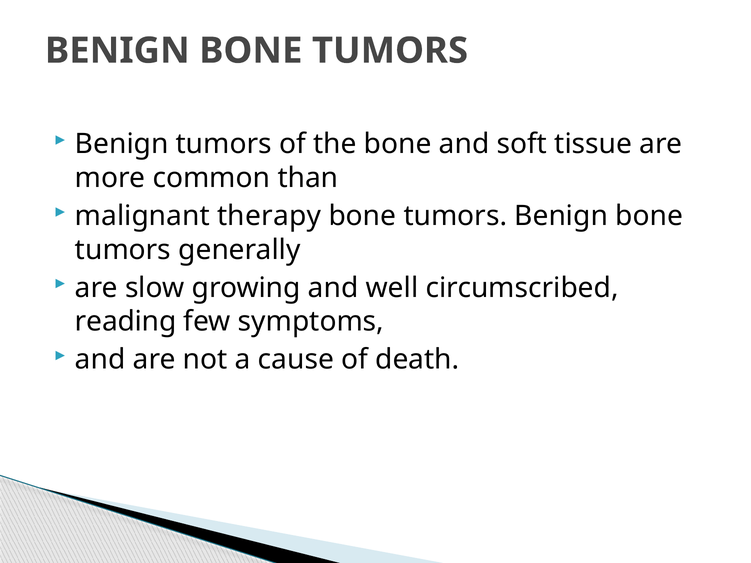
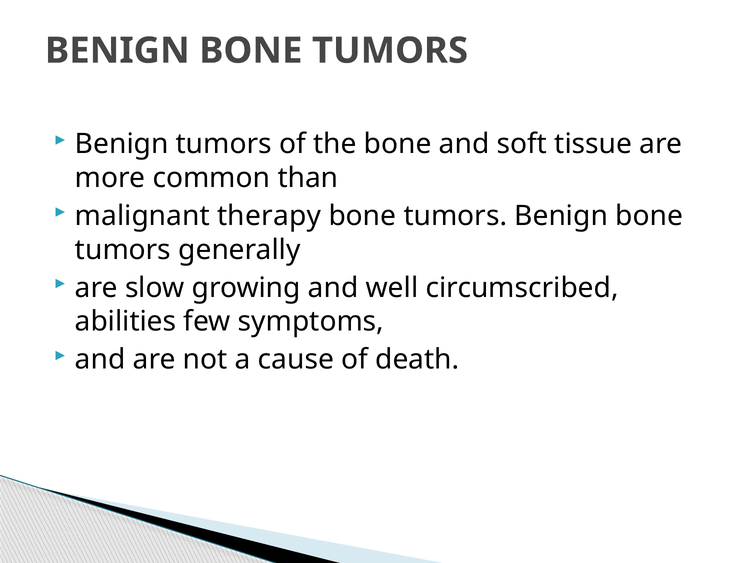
reading: reading -> abilities (126, 322)
